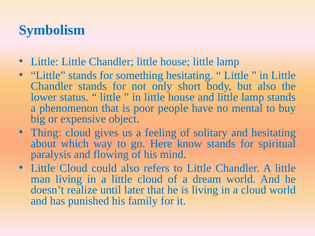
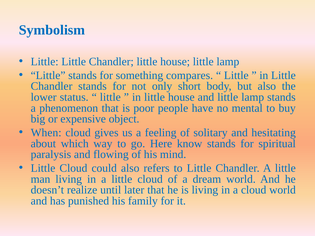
something hesitating: hesitating -> compares (190, 75)
Thing: Thing -> When (46, 133)
